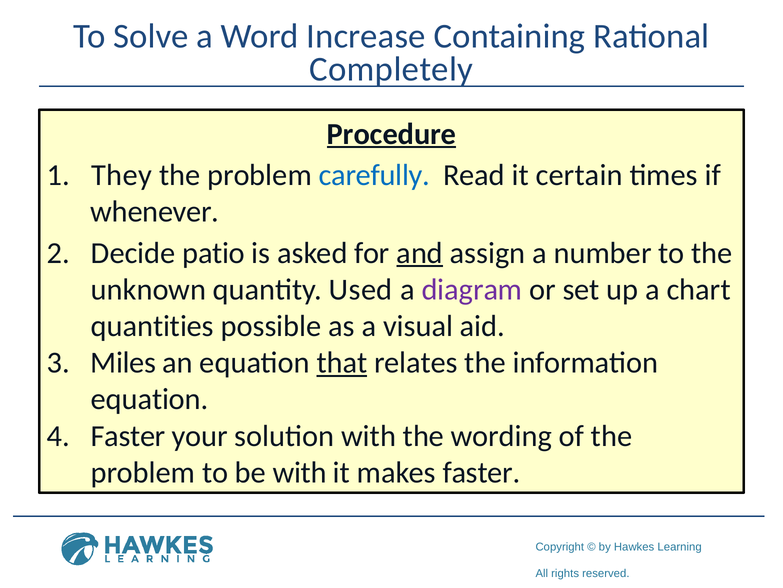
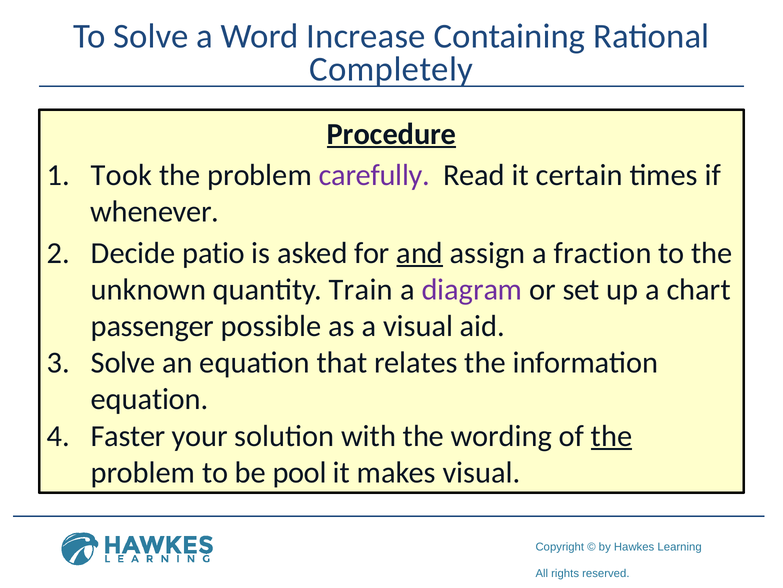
They: They -> Took (122, 175)
carefully colour: blue -> purple (374, 175)
number: number -> fraction (603, 253)
Used: Used -> Train (361, 289)
quantities: quantities -> passenger (152, 326)
Miles: Miles -> Solve (123, 362)
that underline: present -> none (342, 362)
the underline: none -> present (612, 435)
be with: with -> pool (300, 472)
makes faster: faster -> visual (481, 472)
